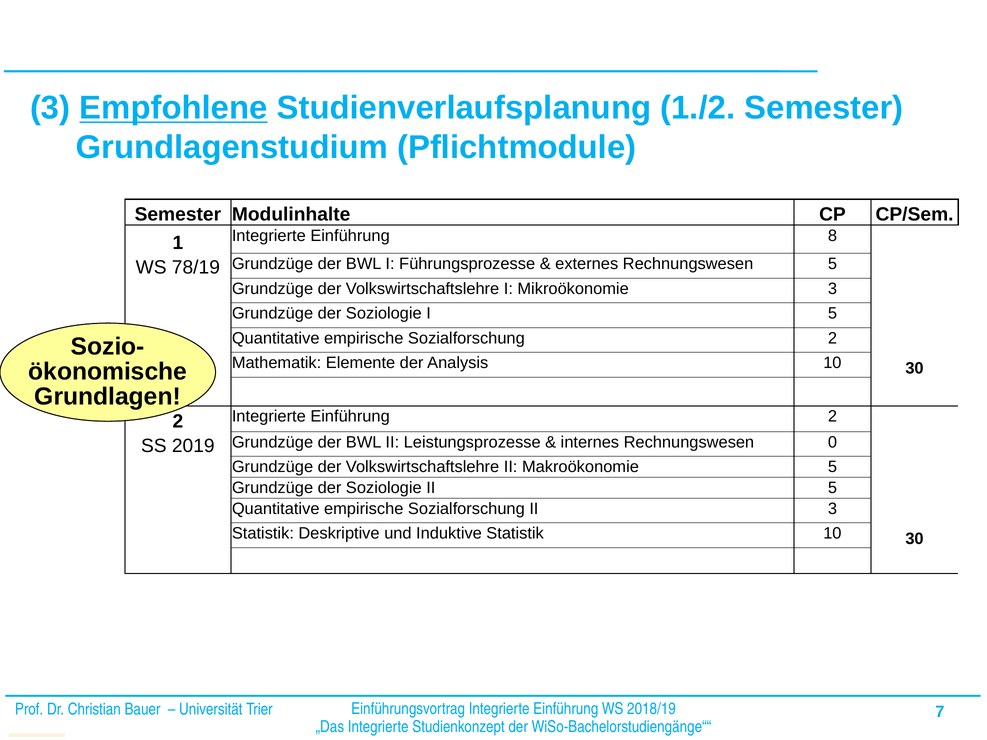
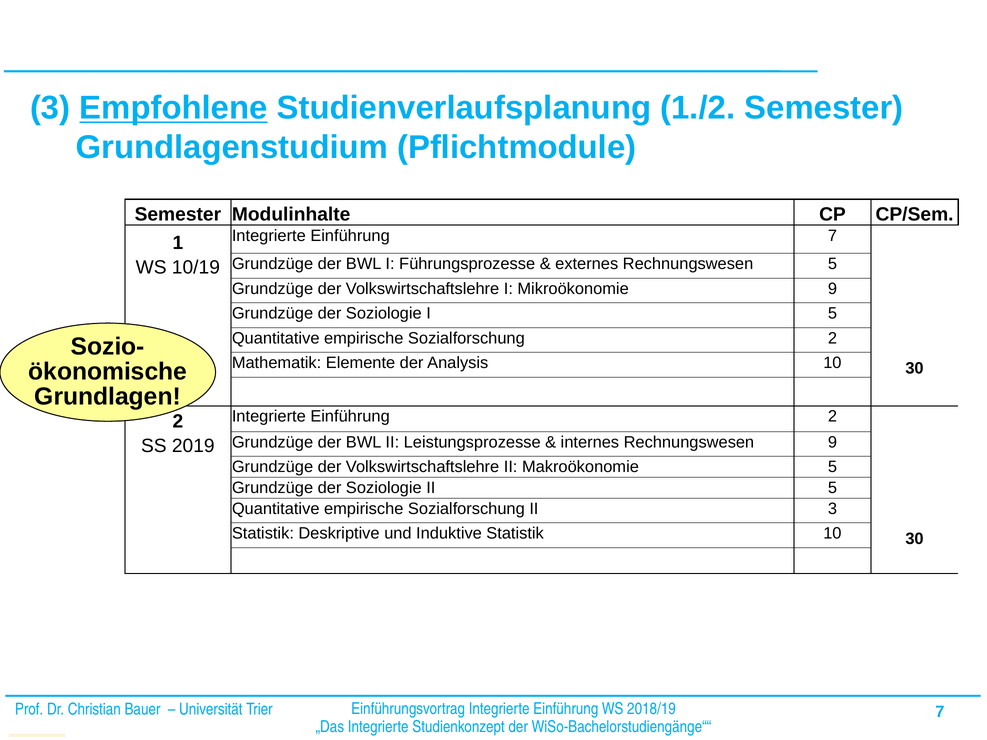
Einführung 8: 8 -> 7 (832, 236)
78/19: 78/19 -> 10/19 (196, 268)
Mikroökonomie 3: 3 -> 9 (832, 289)
Rechnungswesen 0: 0 -> 9 (832, 442)
